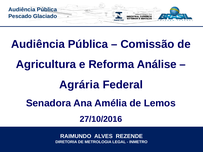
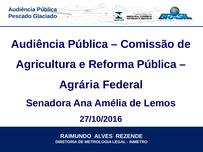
Reforma Análise: Análise -> Pública (157, 65)
